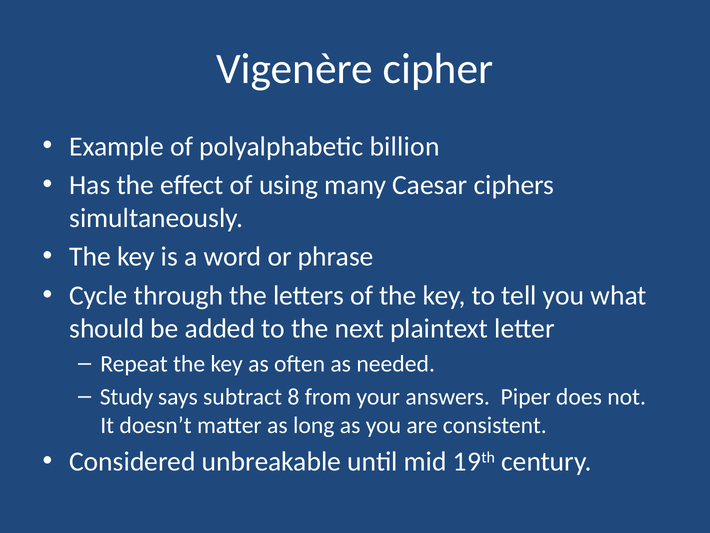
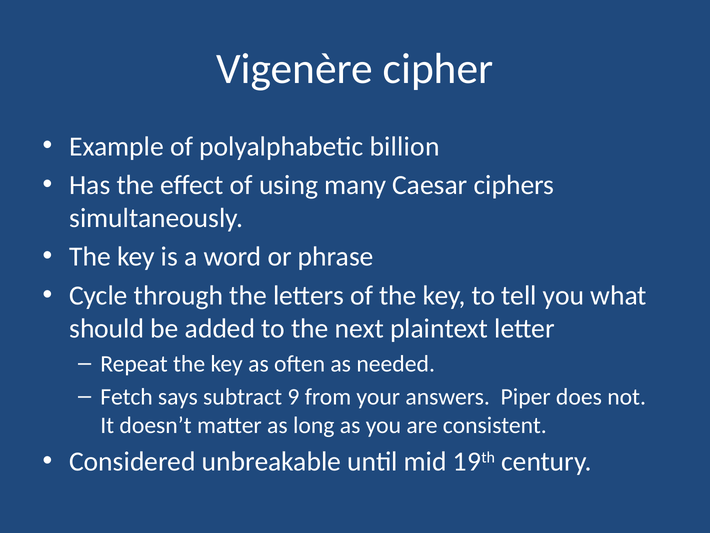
Study: Study -> Fetch (127, 397)
8: 8 -> 9 (293, 397)
